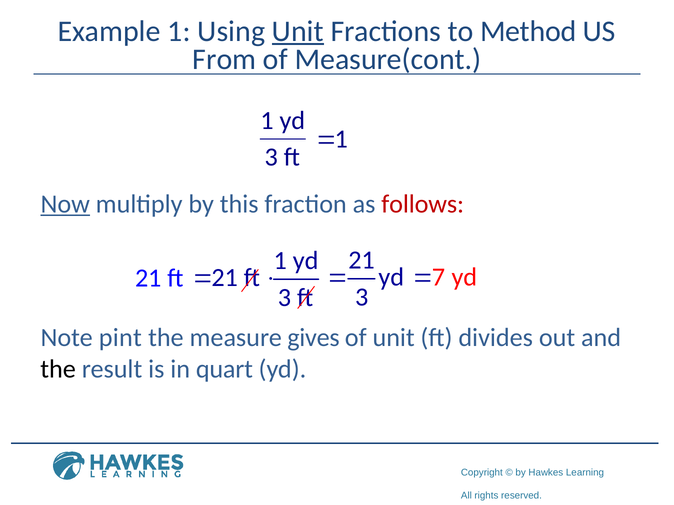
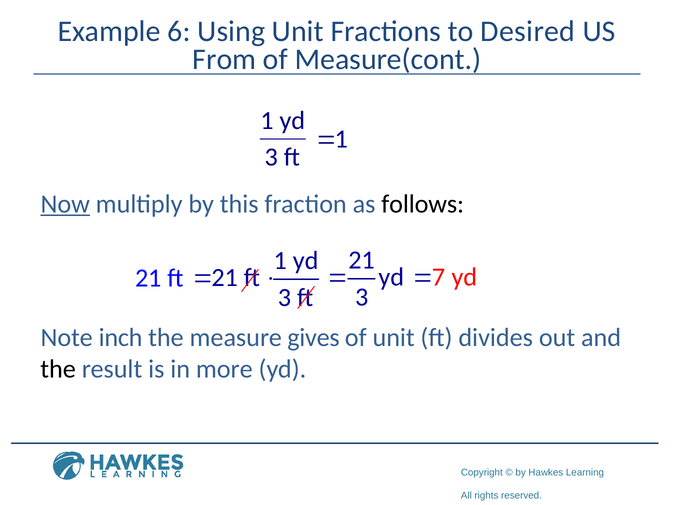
Example 1: 1 -> 6 (179, 31)
Unit underline: present -> none (298, 31)
Method: Method -> Desired (528, 31)
follows colour: red -> black (423, 204)
pint: pint -> inch (121, 338)
quart: quart -> more (224, 370)
